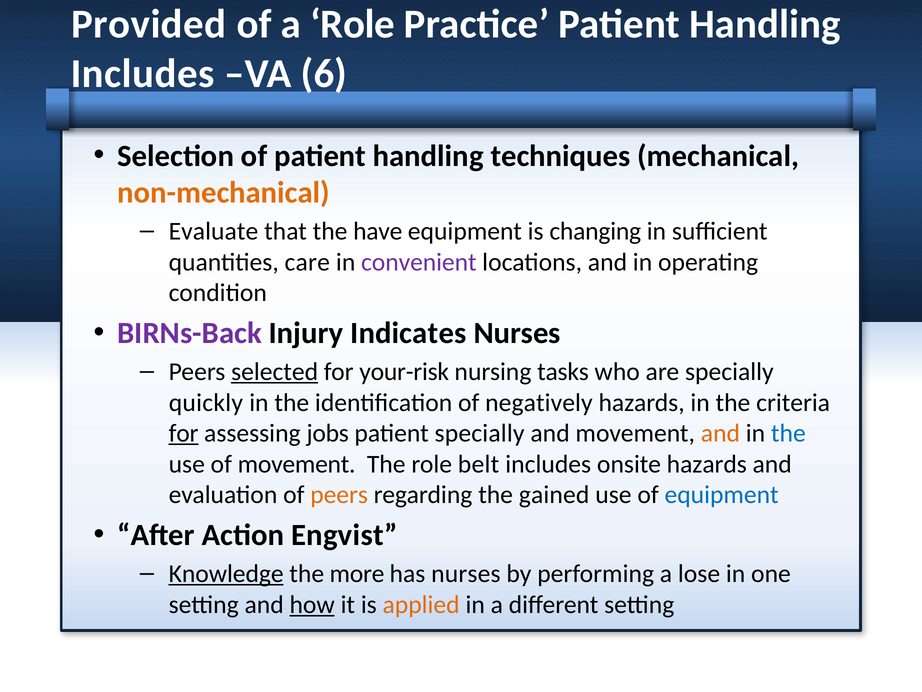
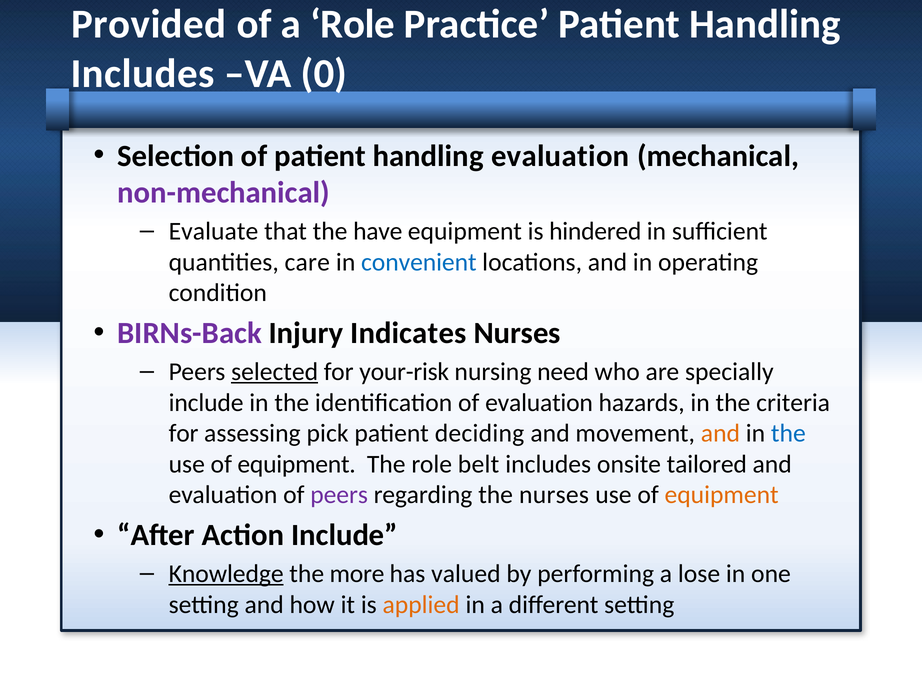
6: 6 -> 0 (324, 74)
handling techniques: techniques -> evaluation (560, 156)
non-mechanical colour: orange -> purple (224, 193)
changing: changing -> hindered (595, 231)
convenient colour: purple -> blue (419, 262)
tasks: tasks -> need (563, 372)
quickly: quickly -> include (206, 402)
of negatively: negatively -> evaluation (539, 402)
for underline: present -> none (184, 433)
jobs: jobs -> pick (328, 433)
patient specially: specially -> deciding (480, 433)
movement: movement -> equipment (297, 464)
onsite hazards: hazards -> tailored (707, 464)
peers colour: orange -> purple (339, 495)
the gained: gained -> nurses (554, 495)
equipment colour: blue -> orange (722, 495)
Action Engvist: Engvist -> Include (344, 535)
has nurses: nurses -> valued (466, 573)
how underline: present -> none (312, 604)
